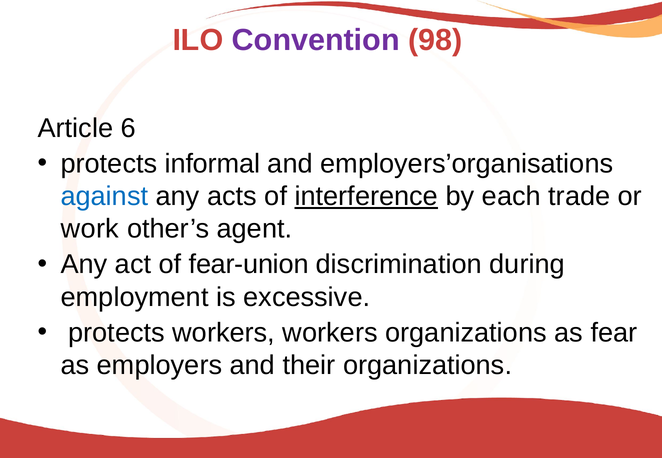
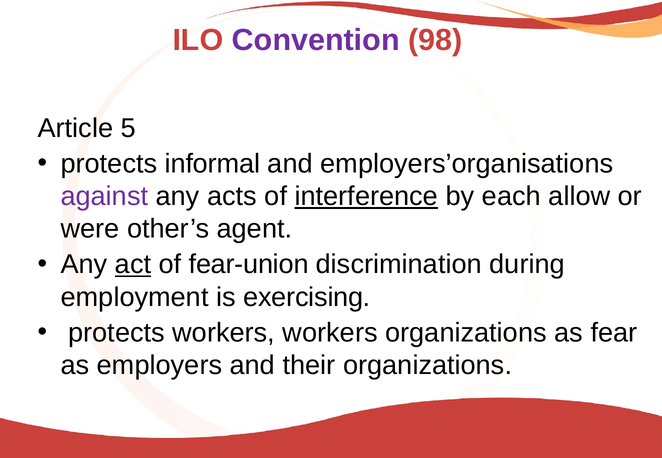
6: 6 -> 5 (128, 128)
against colour: blue -> purple (104, 196)
trade: trade -> allow (579, 196)
work: work -> were (90, 229)
act underline: none -> present (133, 265)
excessive: excessive -> exercising (307, 297)
